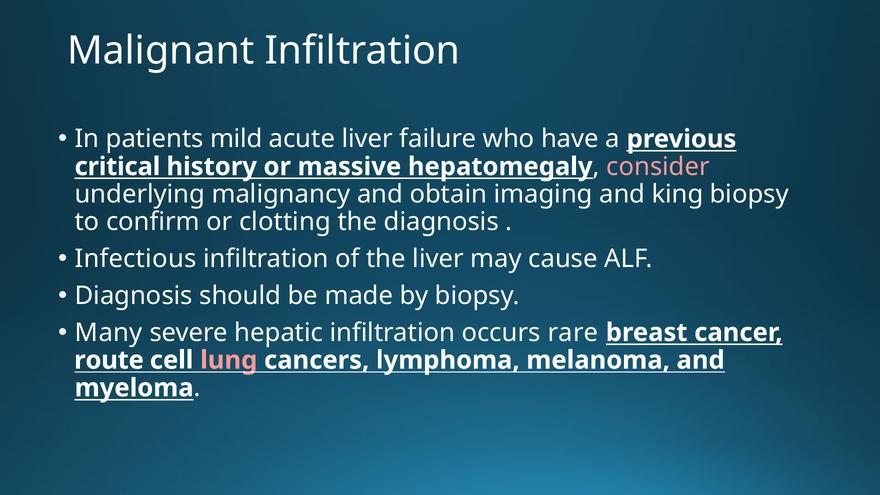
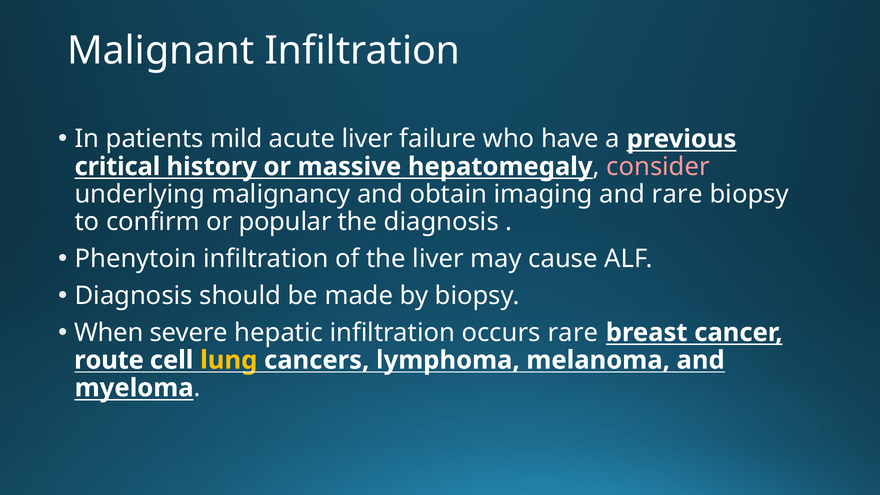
and king: king -> rare (677, 194)
clotting: clotting -> popular (285, 222)
Infectious: Infectious -> Phenytoin (136, 259)
Many: Many -> When (109, 333)
lung colour: pink -> yellow (229, 360)
